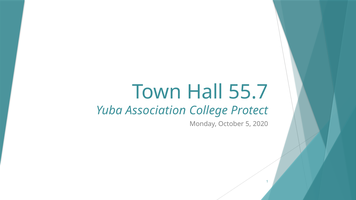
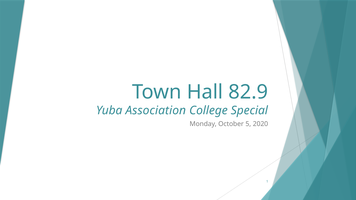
55.7: 55.7 -> 82.9 (248, 92)
Protect: Protect -> Special (249, 111)
